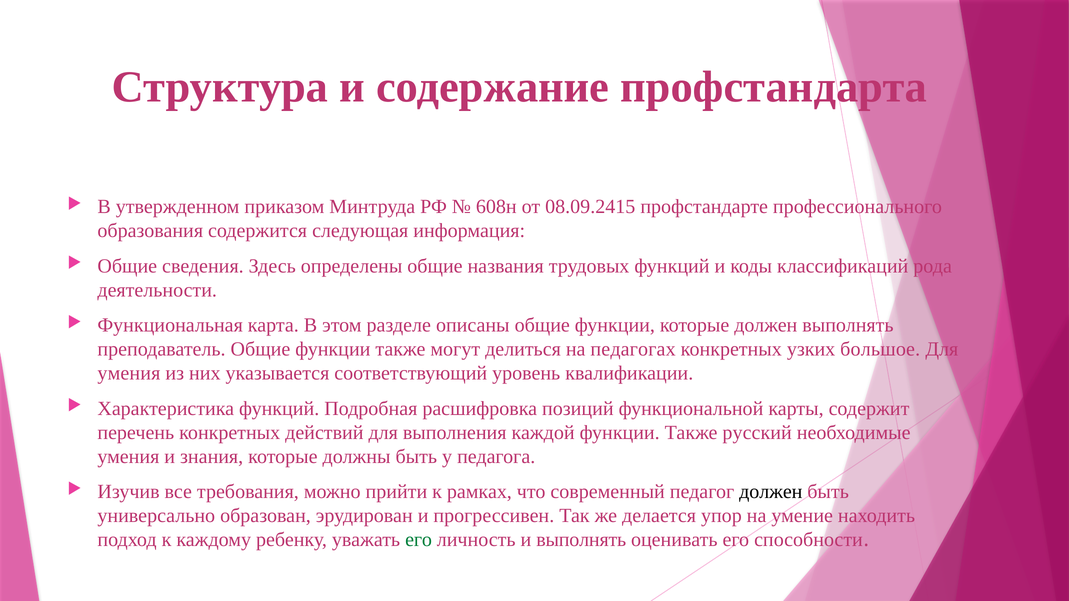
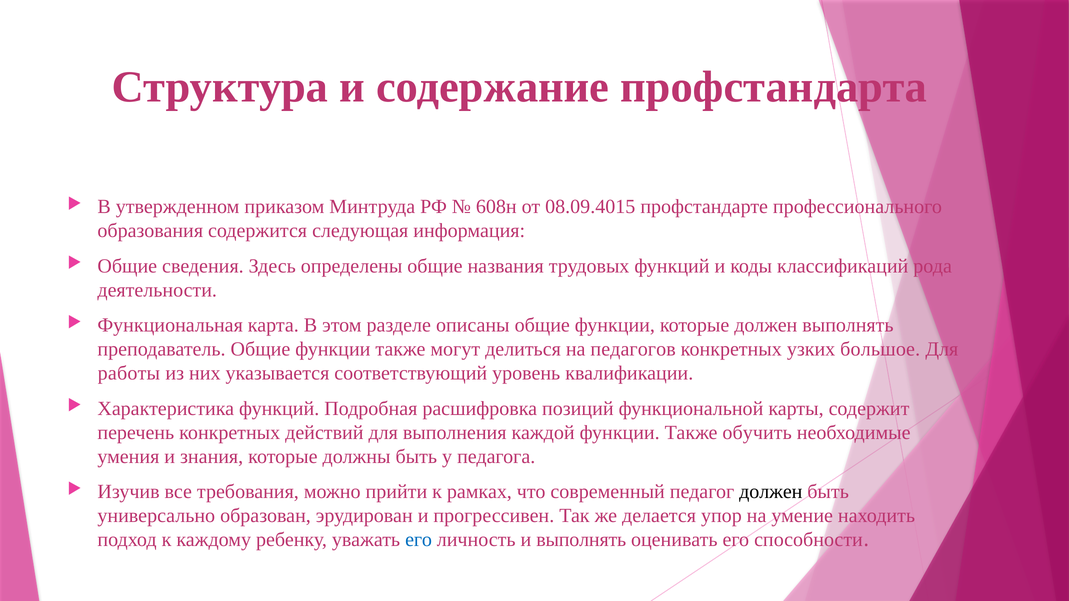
08.09.2415: 08.09.2415 -> 08.09.4015 (590, 207)
педагогах: педагогах -> педагогов (633, 349)
умения: умения -> работы (129, 373)
русский: русский -> обучить (757, 433)
его colour: green -> blue (419, 540)
